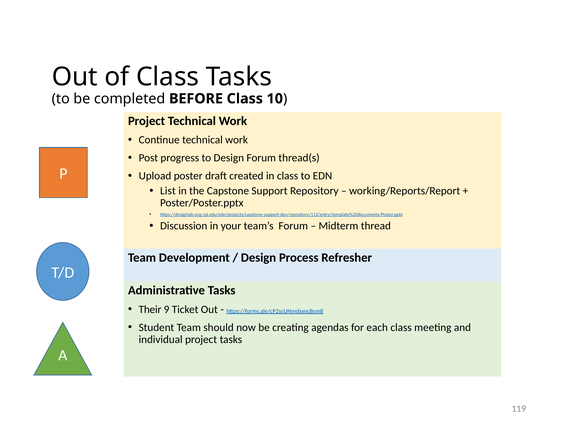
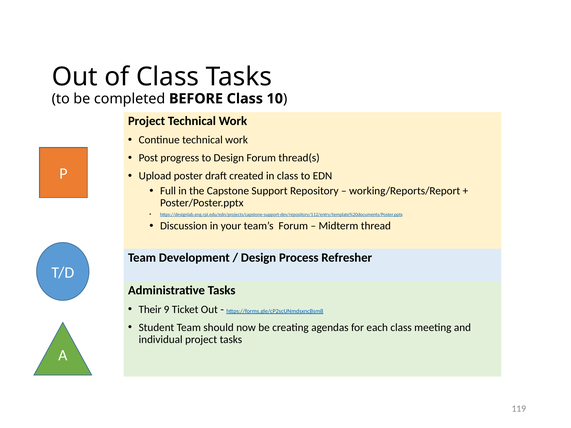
List: List -> Full (168, 191)
